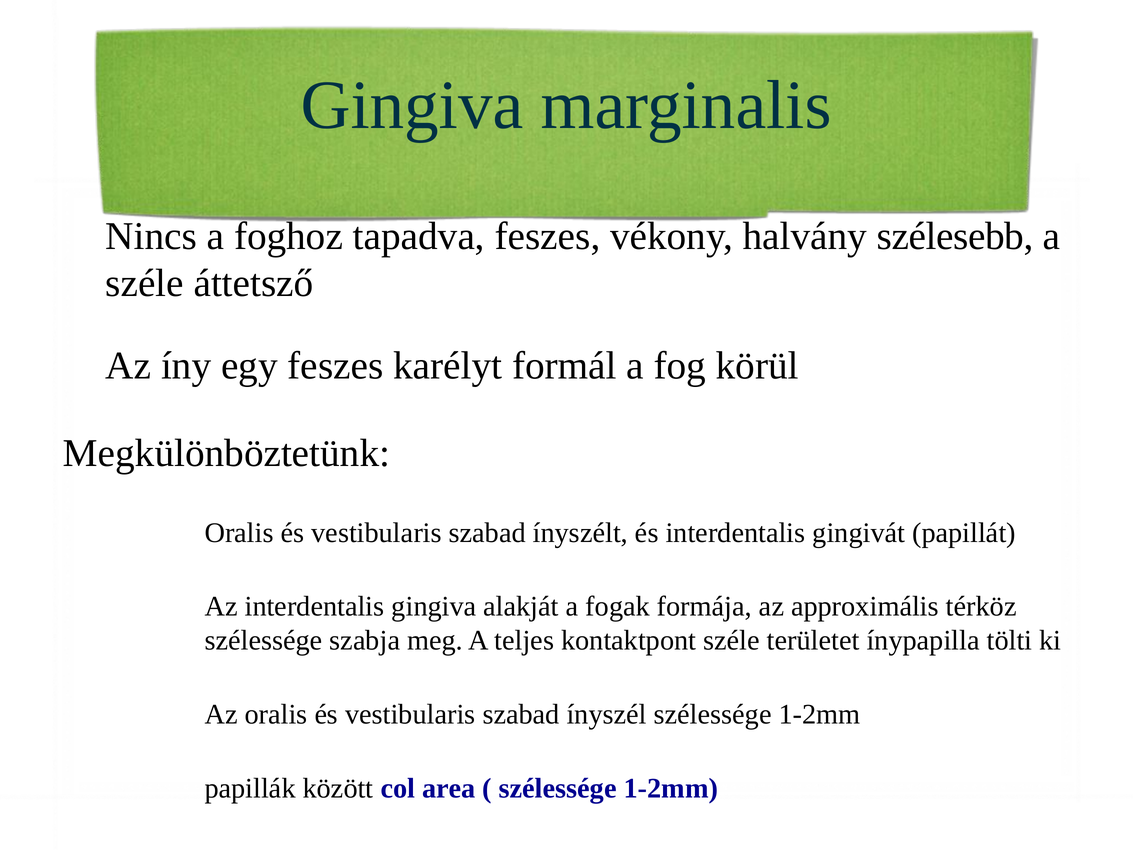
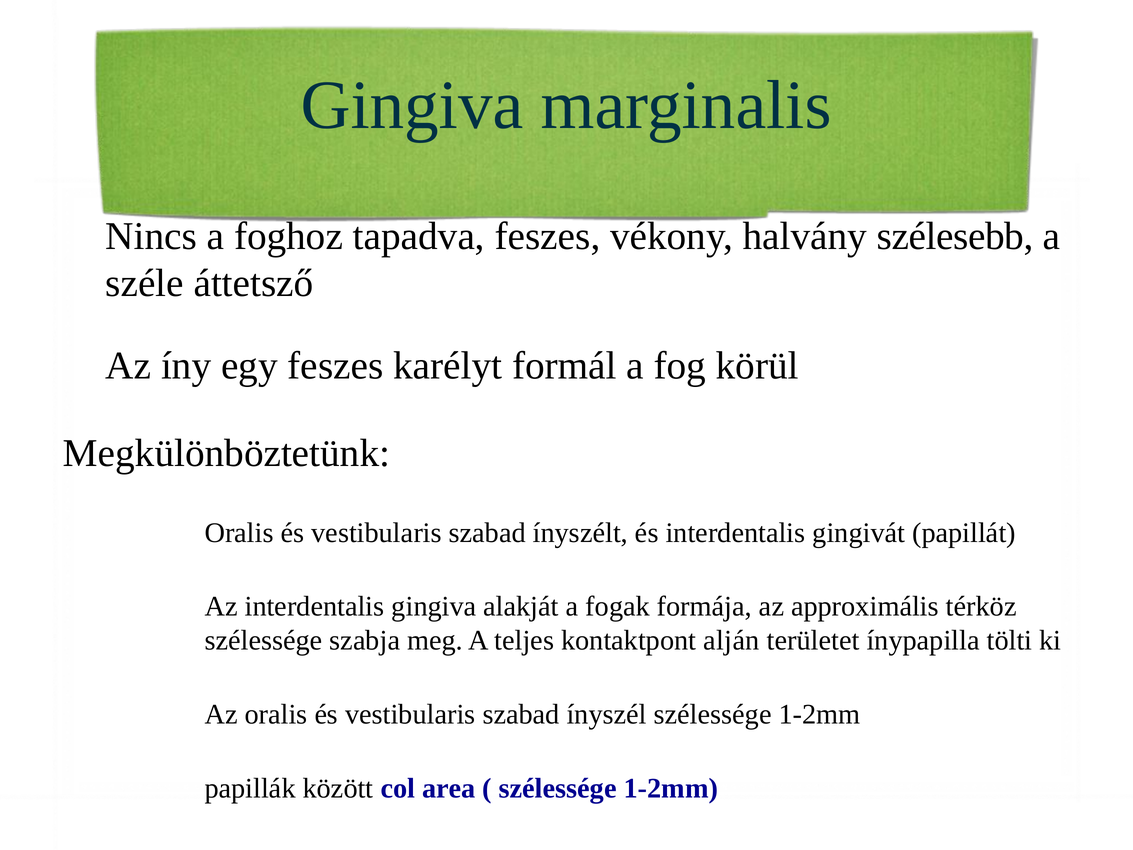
kontaktpont széle: széle -> alján (731, 640)
